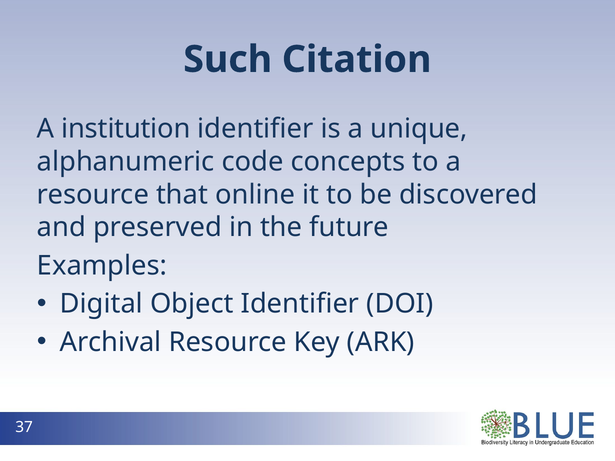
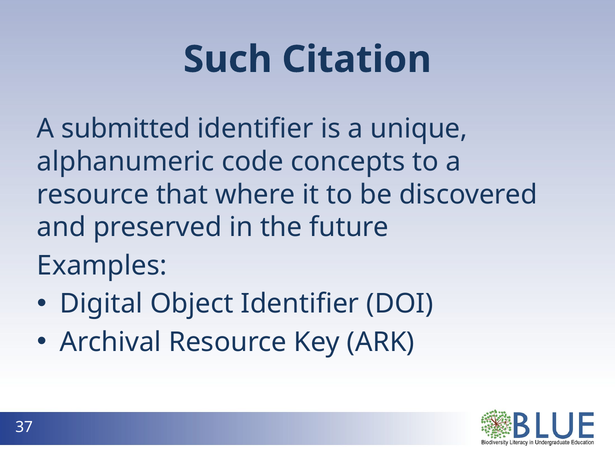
institution: institution -> submitted (126, 129)
online: online -> where (255, 195)
